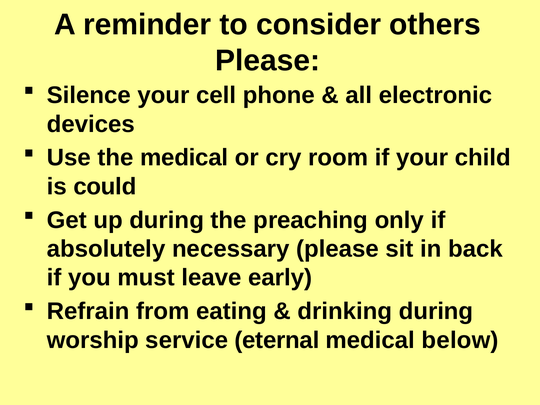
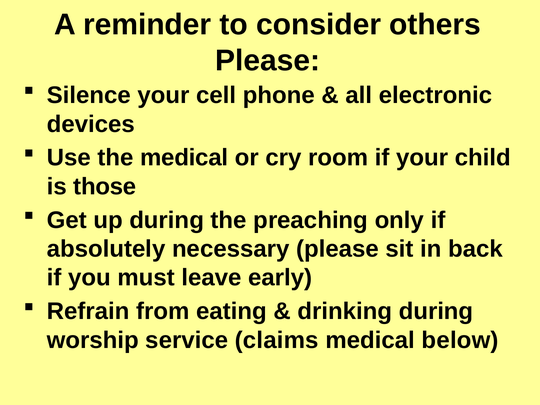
could: could -> those (105, 187)
eternal: eternal -> claims (277, 340)
